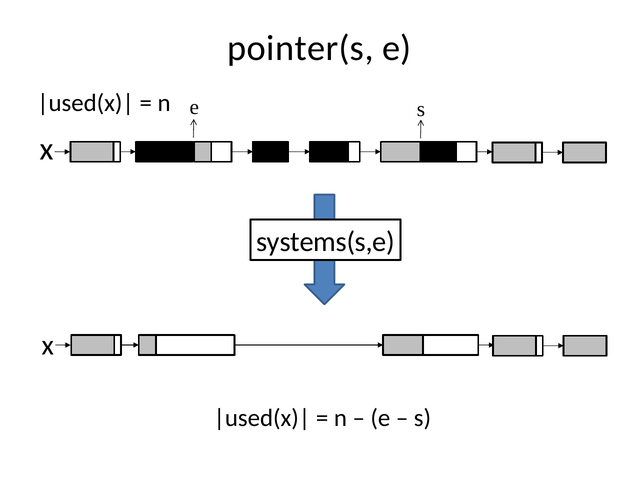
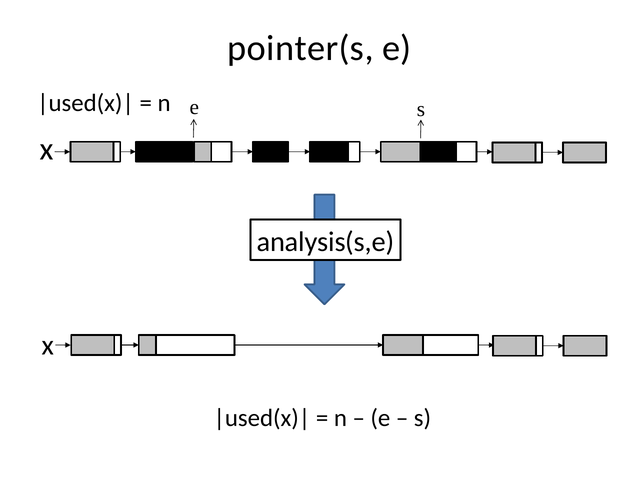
systems(s,e: systems(s,e -> analysis(s,e (325, 242)
